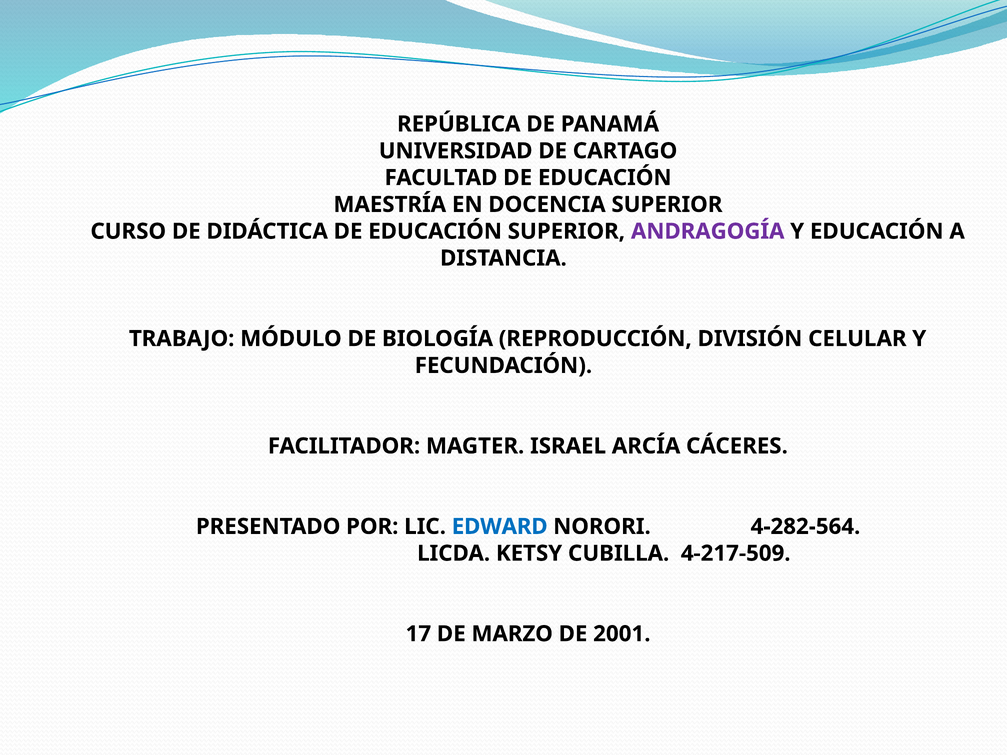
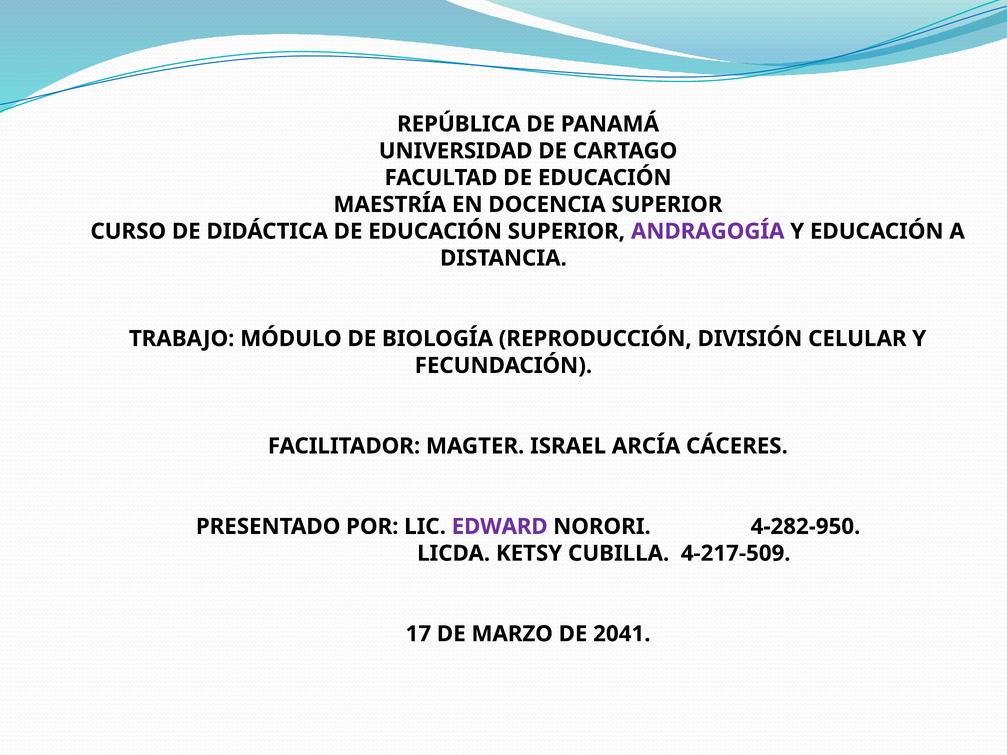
EDWARD colour: blue -> purple (500, 527)
4-282-564: 4-282-564 -> 4-282-950 (805, 527)
2001: 2001 -> 2041 (622, 634)
